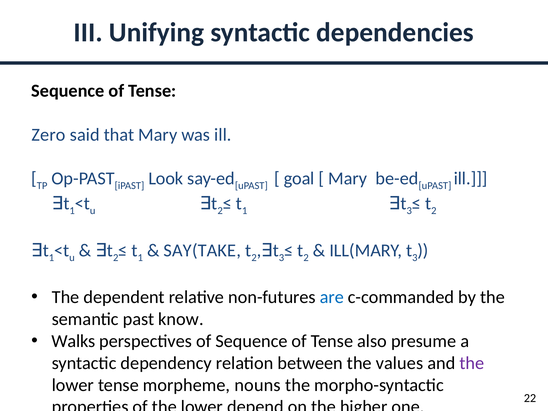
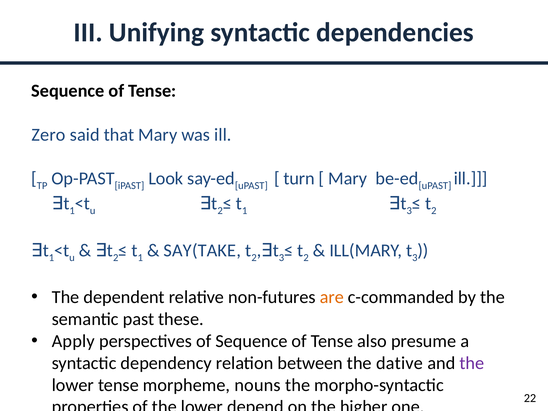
goal: goal -> turn (299, 179)
are colour: blue -> orange (332, 297)
know: know -> these (181, 319)
Walks: Walks -> Apply (73, 341)
values: values -> dative (399, 363)
